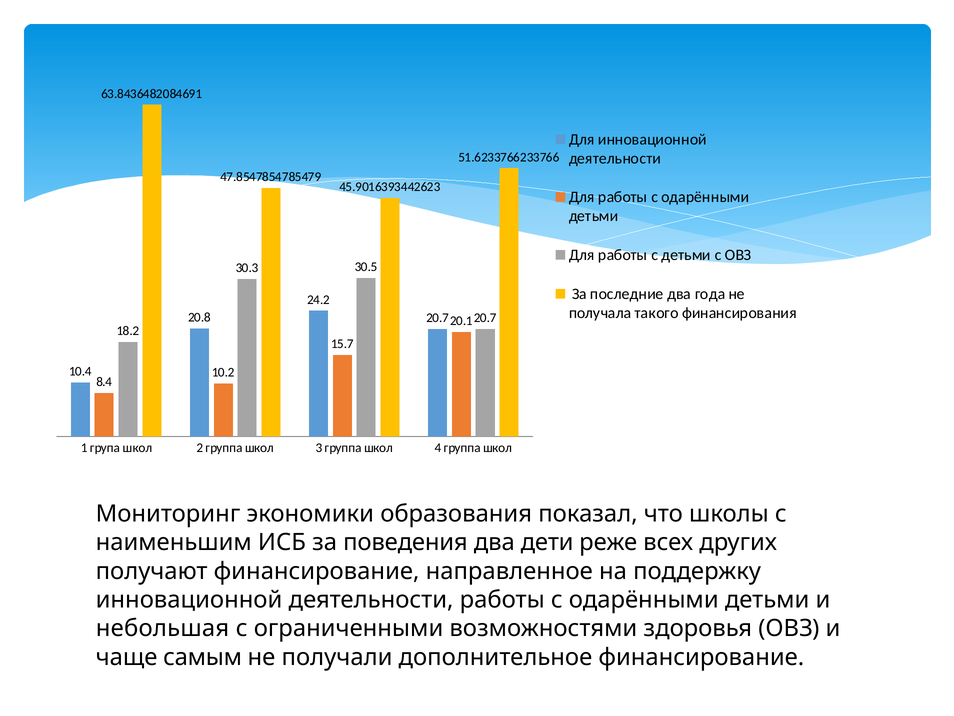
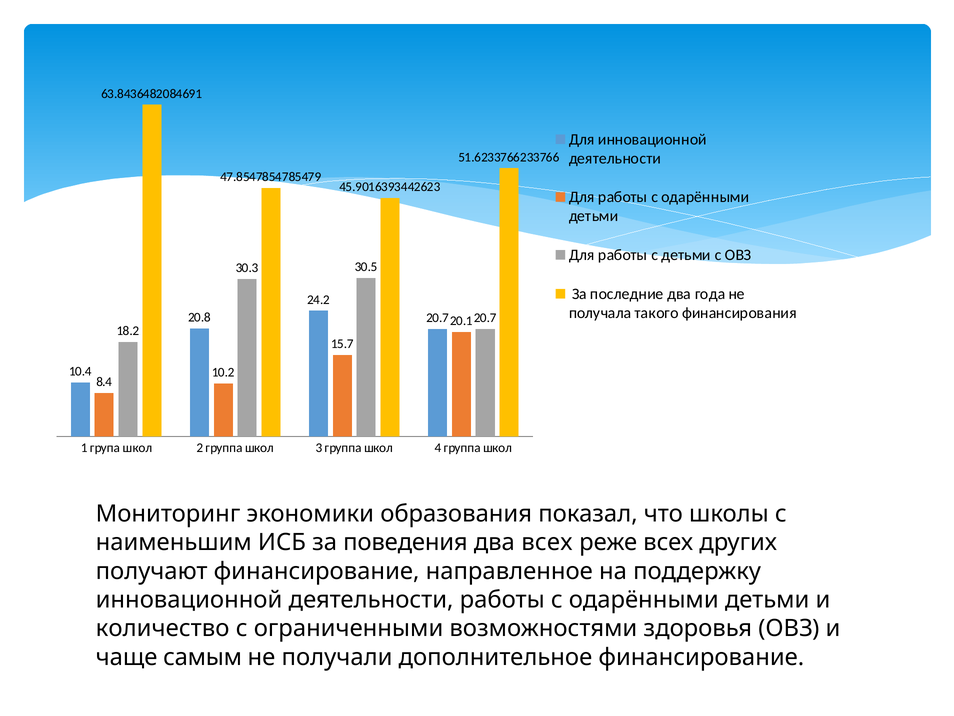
два дети: дети -> всех (547, 542)
небольшая: небольшая -> количество (163, 628)
